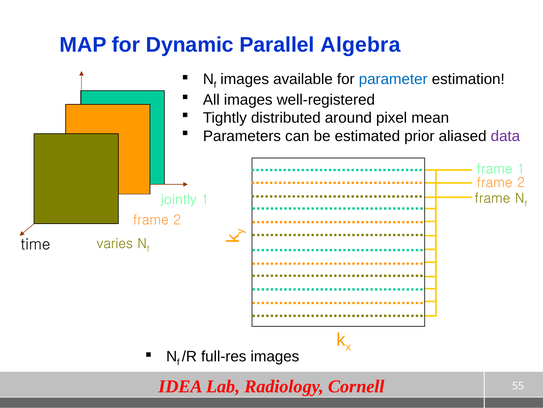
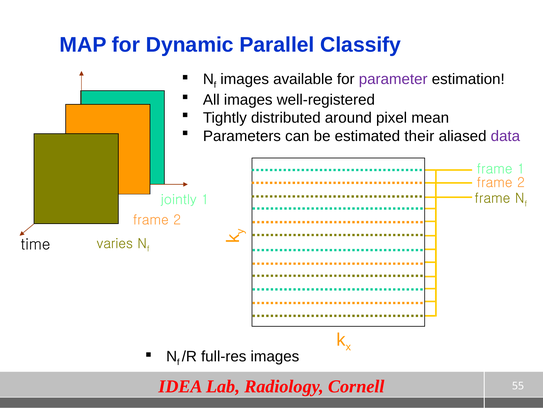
Algebra: Algebra -> Classify (361, 45)
parameter colour: blue -> purple (393, 79)
prior: prior -> their (419, 136)
